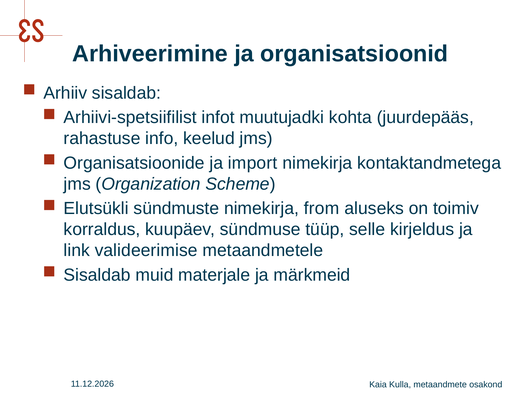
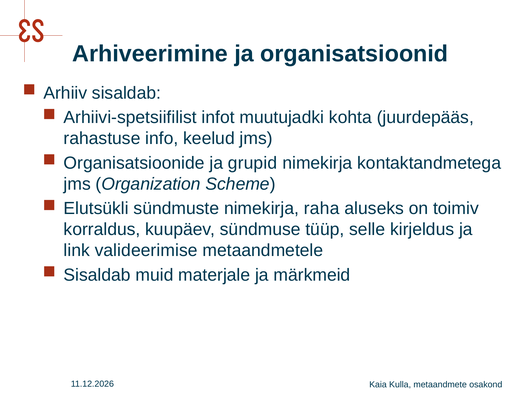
import: import -> grupid (253, 163)
from: from -> raha (322, 208)
